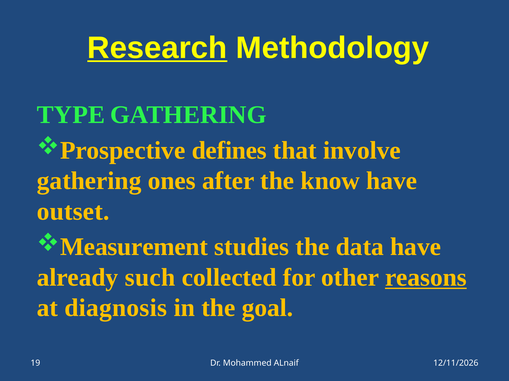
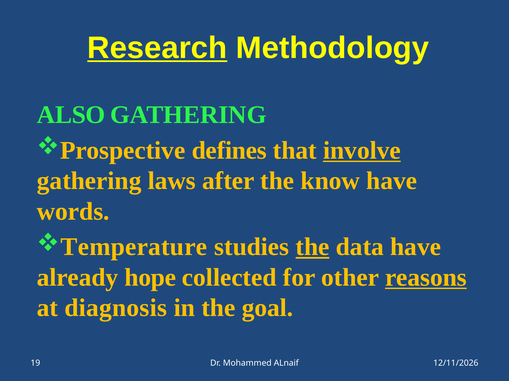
TYPE: TYPE -> ALSO (71, 115)
involve underline: none -> present (362, 151)
ones: ones -> laws (172, 181)
outset: outset -> words (73, 212)
Measurement: Measurement -> Temperature (134, 247)
the underline: none -> present (312, 247)
such: such -> hope (150, 278)
